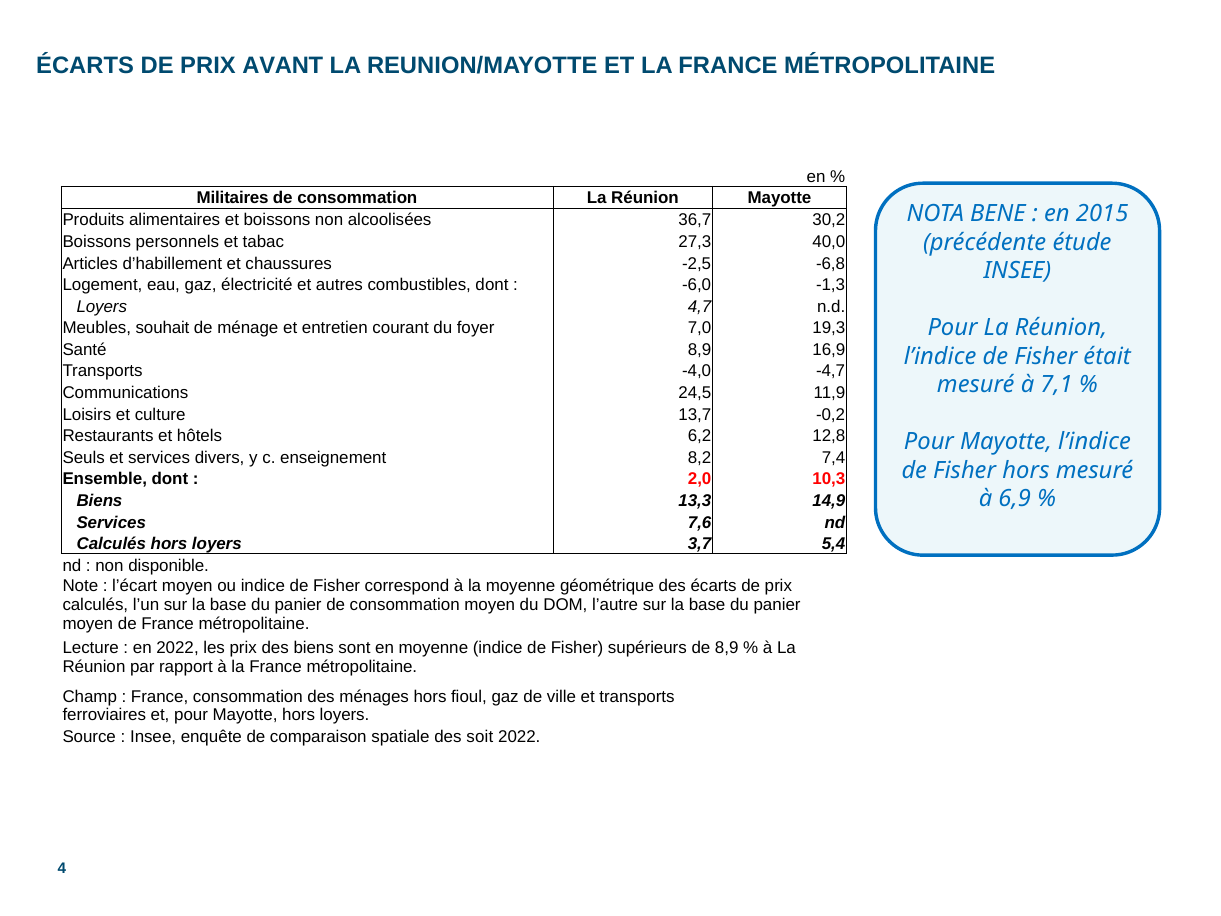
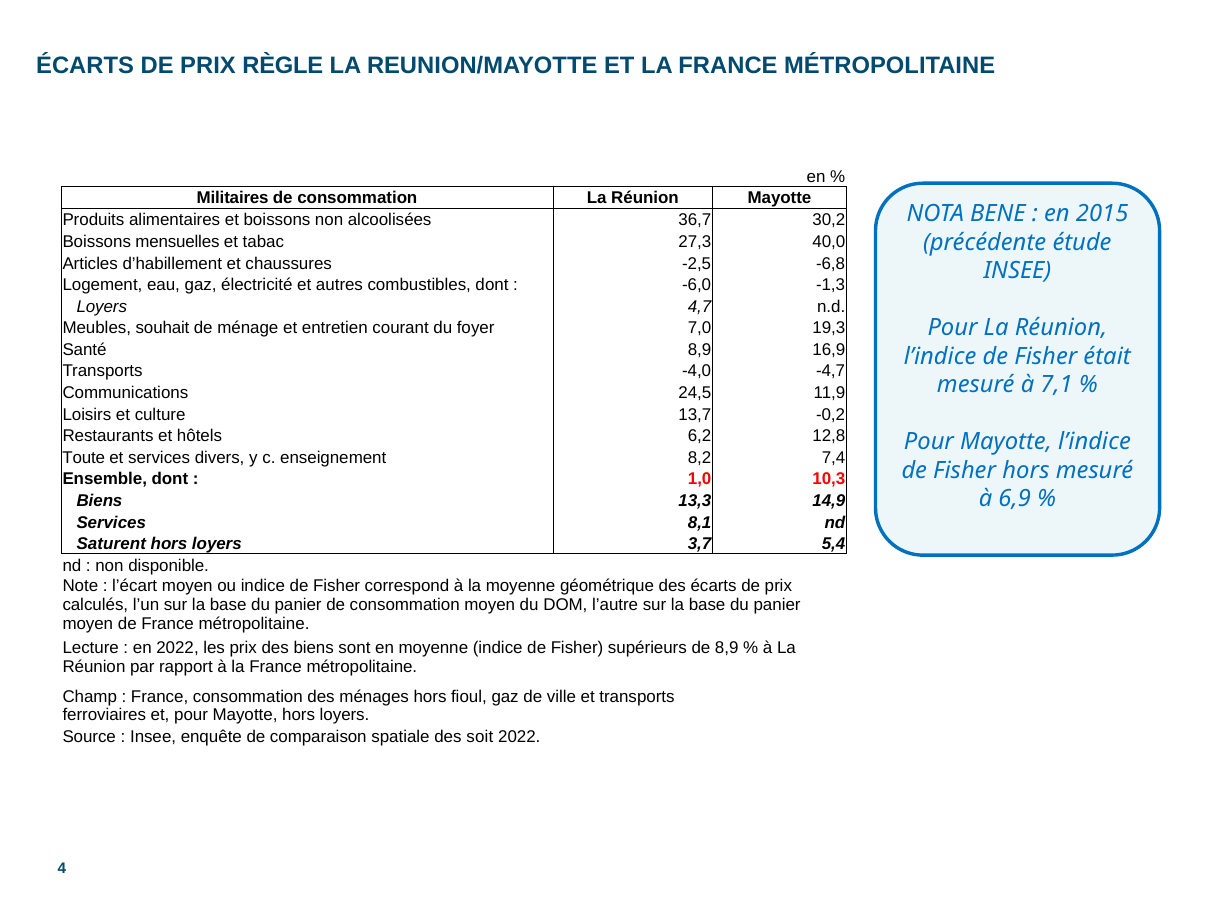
AVANT: AVANT -> RÈGLE (283, 65)
personnels: personnels -> mensuelles (177, 242)
Seuls: Seuls -> Toute (84, 458)
2,0: 2,0 -> 1,0 (700, 479)
7,6: 7,6 -> 8,1 (700, 522)
Calculés: Calculés -> Saturent (111, 544)
